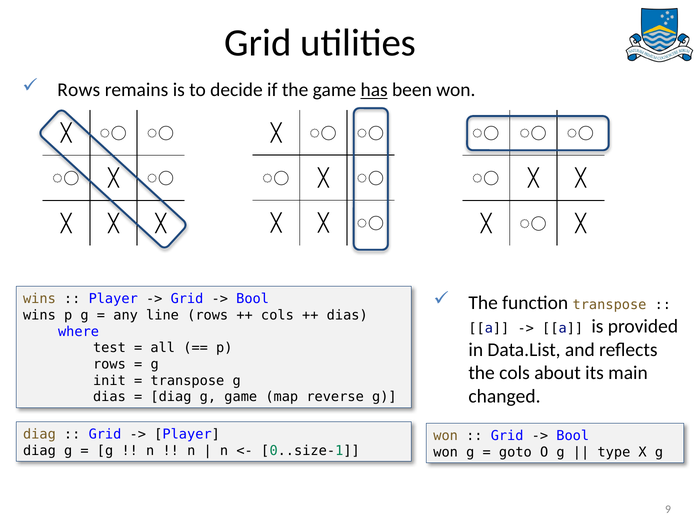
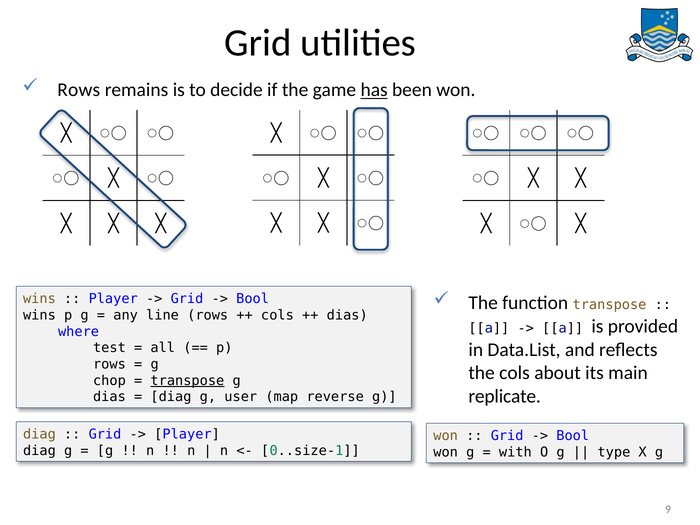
init: init -> chop (109, 381)
transpose underline: none -> present (187, 381)
changed: changed -> replicate (505, 396)
g game: game -> user (241, 397)
goto: goto -> with (515, 452)
